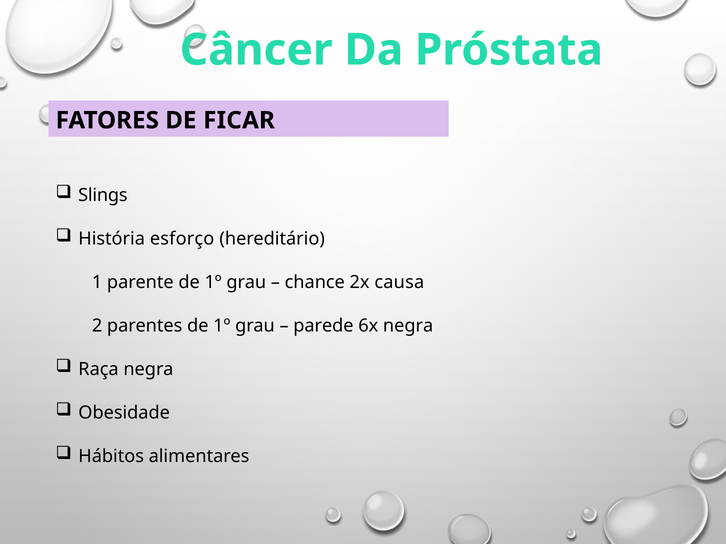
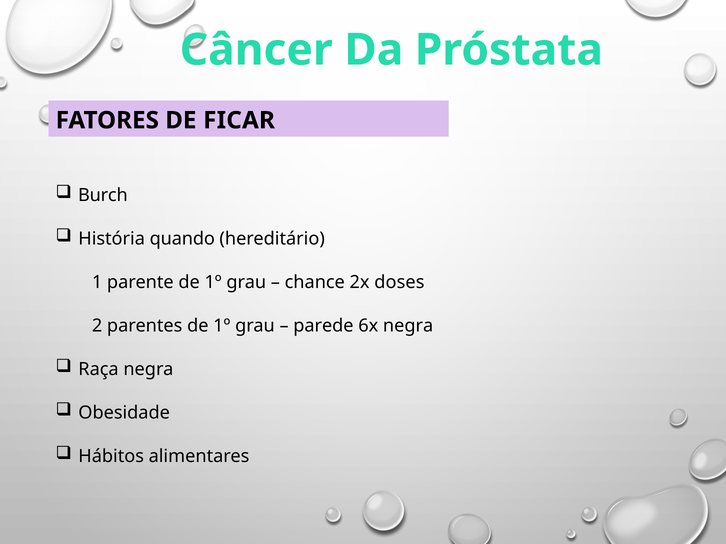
Slings: Slings -> Burch (103, 195)
esforço: esforço -> quando (182, 239)
causa: causa -> doses (399, 283)
